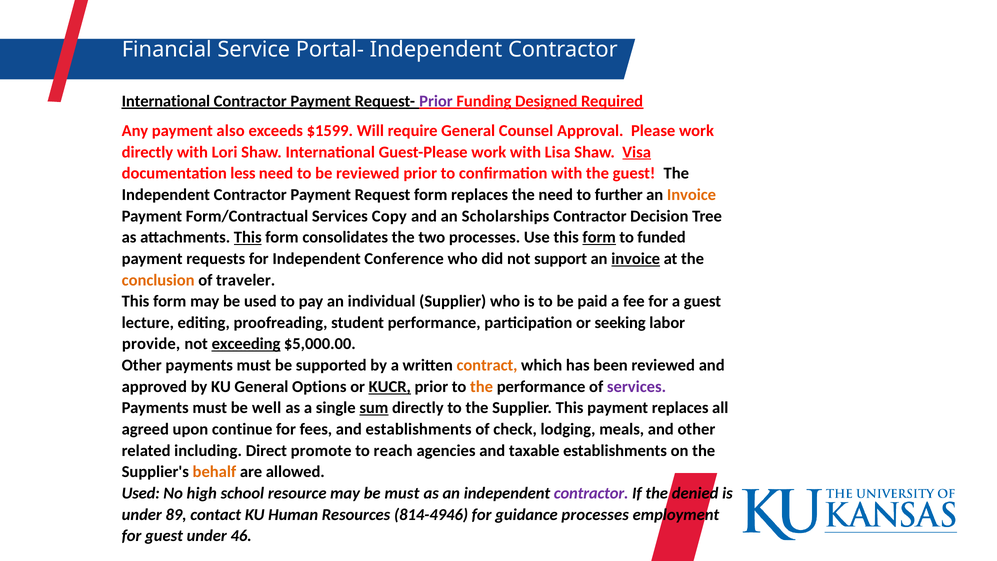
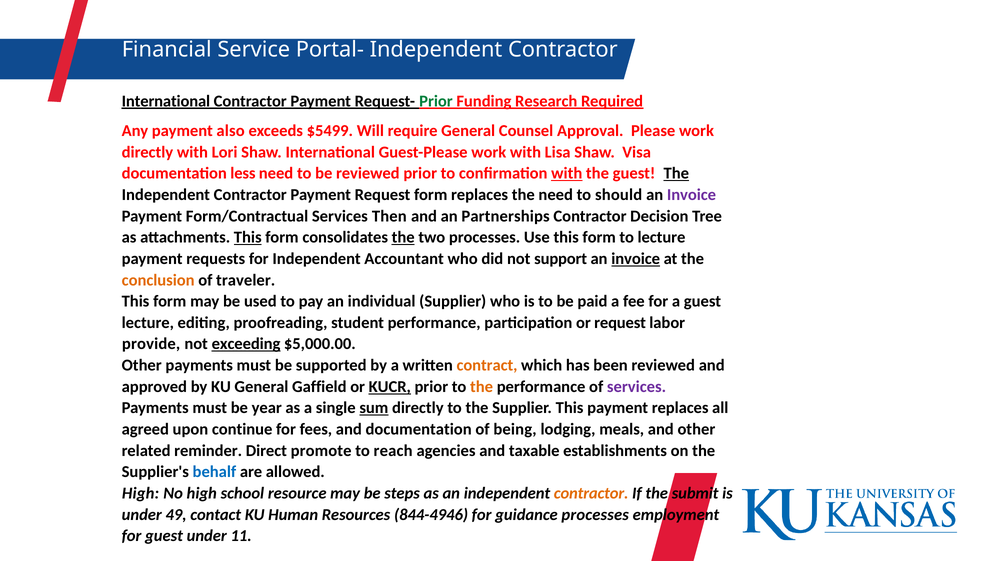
Prior colour: purple -> green (436, 101)
Designed: Designed -> Research (546, 101)
$1599: $1599 -> $5499 (330, 131)
Visa underline: present -> none (637, 152)
with underline: none -> present (567, 173)
The underline: none -> present (676, 173)
further: further -> should (619, 195)
Invoice colour: orange -> purple (691, 195)
Copy: Copy -> Then (389, 216)
Scholarships: Scholarships -> Partnerships (506, 216)
the underline: none -> present (403, 237)
form underline: present -> none (599, 237)
to funded: funded -> lecture (661, 237)
Conference: Conference -> Accountant (404, 259)
or seeking: seeking -> request (620, 323)
Options: Options -> Gaffield (319, 386)
well: well -> year (267, 408)
and establishments: establishments -> documentation (419, 429)
check: check -> being (515, 429)
including: including -> reminder (208, 450)
behalf colour: orange -> blue (214, 472)
Used: Used -> High (141, 493)
be must: must -> steps (402, 493)
contractor colour: purple -> orange (591, 493)
denied: denied -> submit (695, 493)
89: 89 -> 49 (176, 514)
814-4946: 814-4946 -> 844-4946 (431, 514)
46: 46 -> 11 (241, 536)
